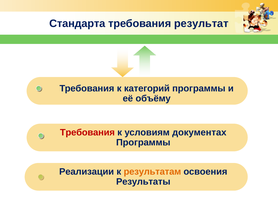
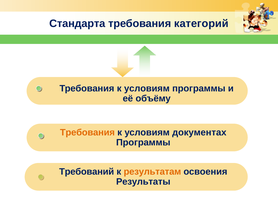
результат: результат -> категорий (201, 24)
категорий: категорий -> условиям (147, 89)
Требования colour: red -> orange (87, 133)
Реализации: Реализации -> Требований (87, 172)
